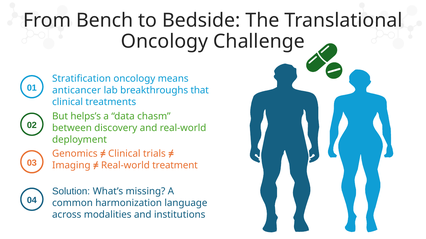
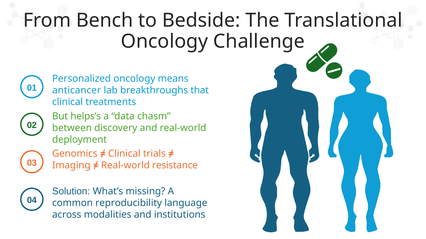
Stratification: Stratification -> Personalized (82, 79)
treatment: treatment -> resistance (175, 166)
harmonization: harmonization -> reproducibility (129, 203)
